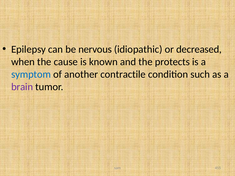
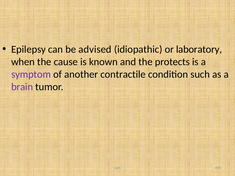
nervous: nervous -> advised (95, 49)
decreased: decreased -> laboratory (199, 49)
symptom colour: blue -> purple (31, 74)
